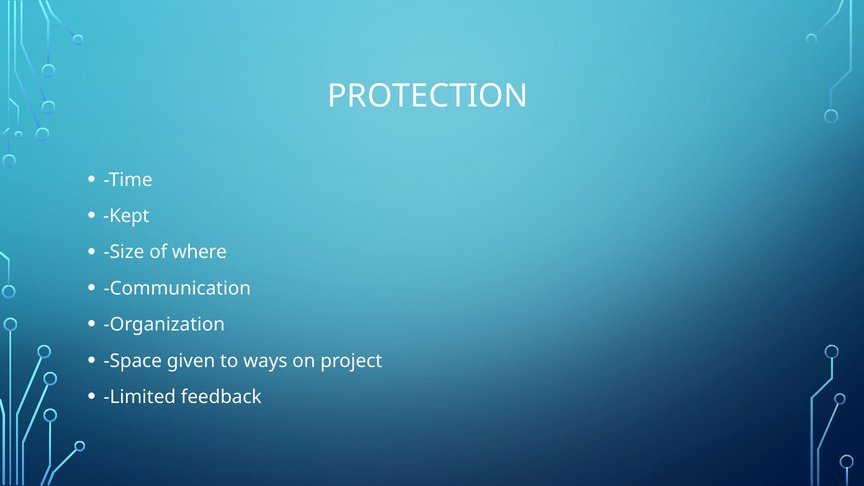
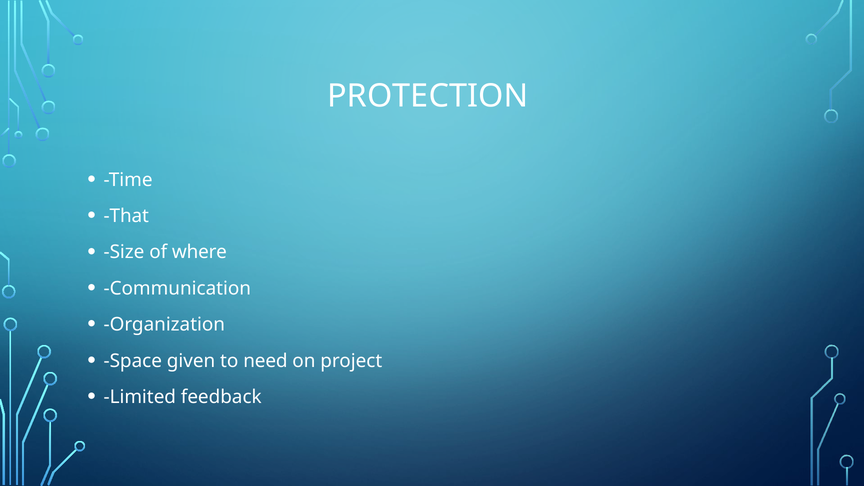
Kept: Kept -> That (126, 216)
ways: ways -> need (265, 361)
